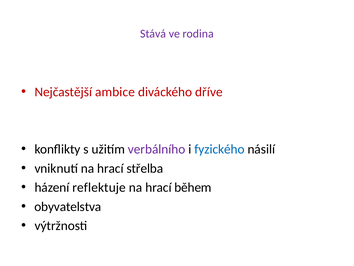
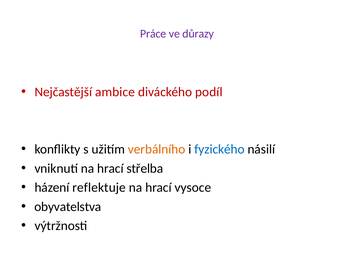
Stává: Stává -> Práce (153, 34)
rodina: rodina -> důrazy (198, 34)
dříve: dříve -> podíl (209, 92)
verbálního colour: purple -> orange (157, 149)
během: během -> vysoce (193, 187)
